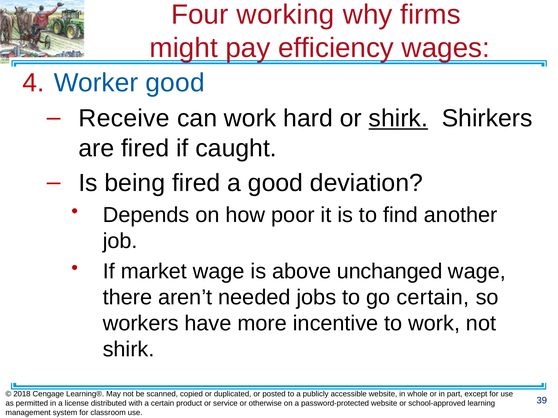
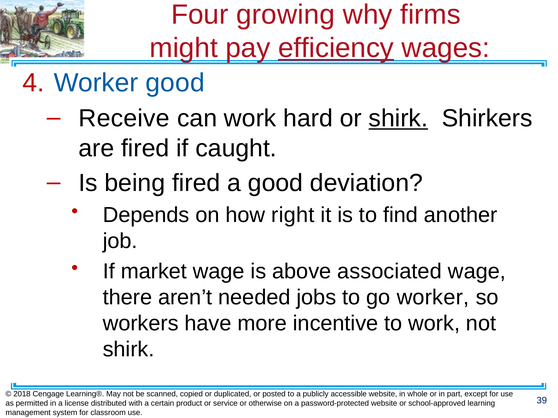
working: working -> growing (286, 15)
efficiency underline: none -> present (336, 48)
poor: poor -> right (293, 215)
unchanged: unchanged -> associated (390, 272)
go certain: certain -> worker (433, 298)
